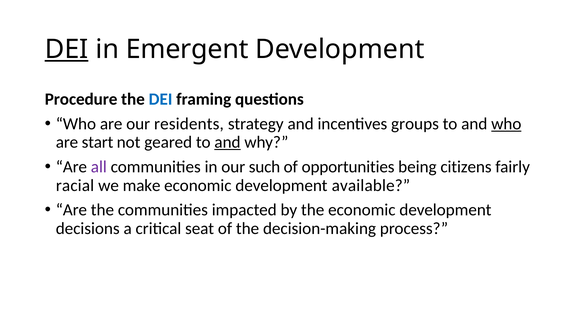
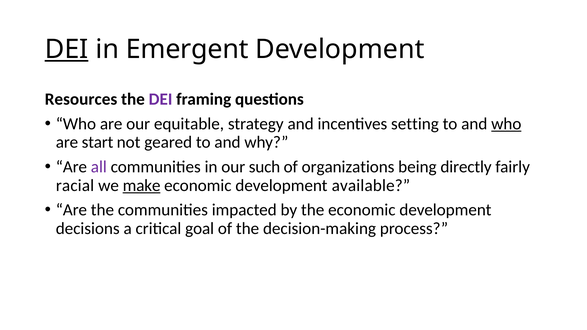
Procedure: Procedure -> Resources (81, 99)
DEI colour: blue -> purple (161, 99)
residents: residents -> equitable (189, 124)
groups: groups -> setting (415, 124)
and underline: present -> none (227, 142)
opportunities: opportunities -> organizations (348, 167)
citizens: citizens -> directly (466, 167)
make underline: none -> present (142, 185)
seat: seat -> goal (200, 229)
